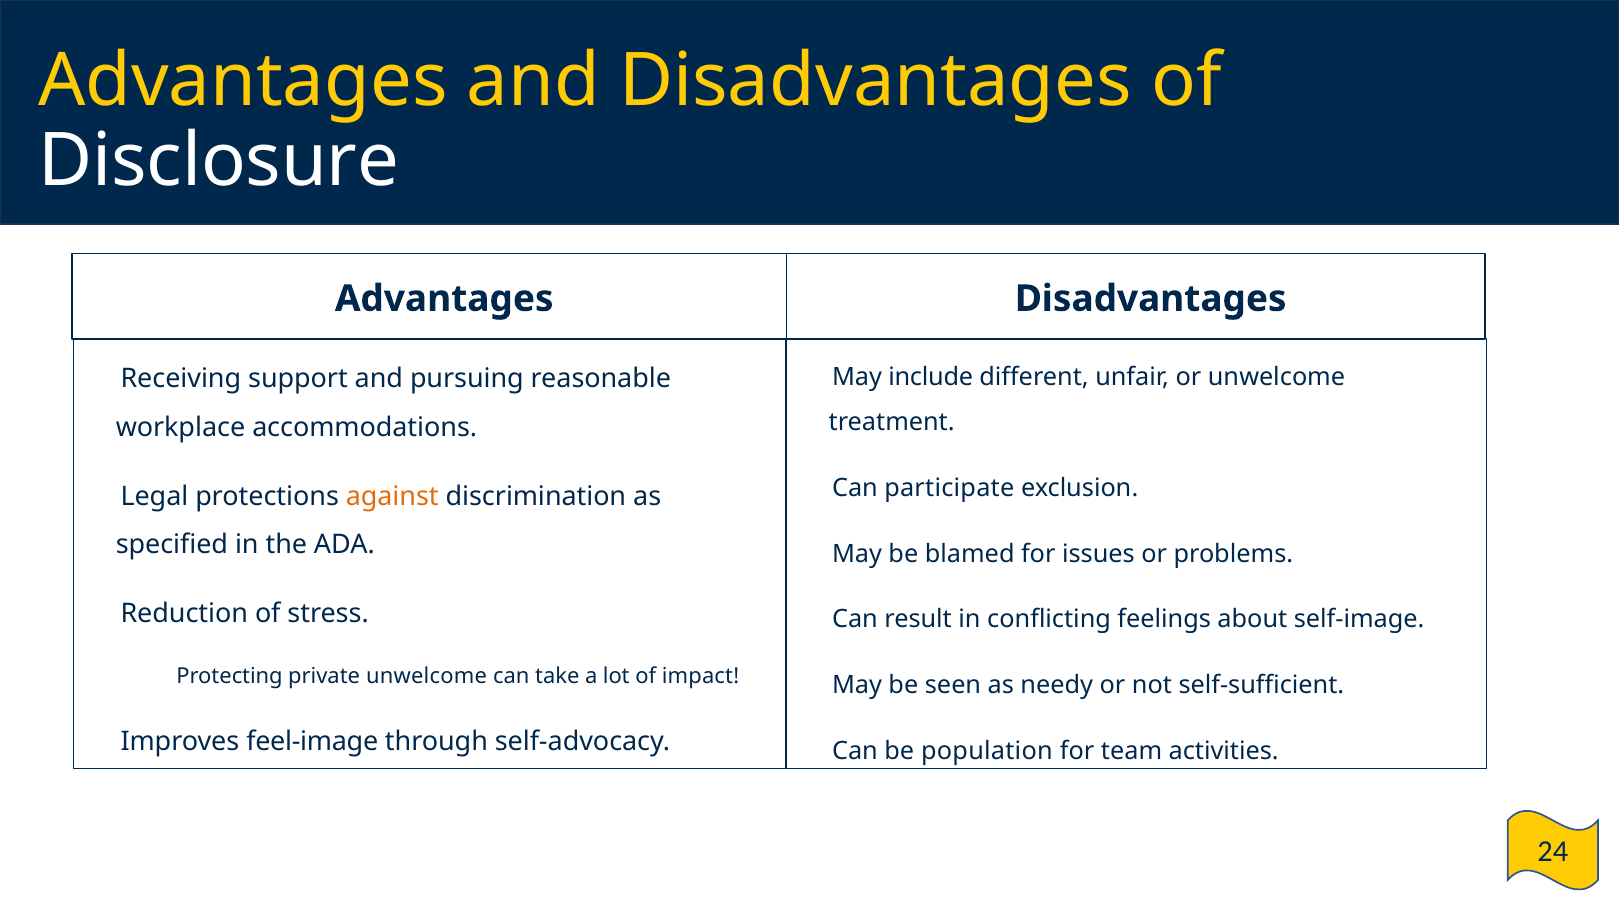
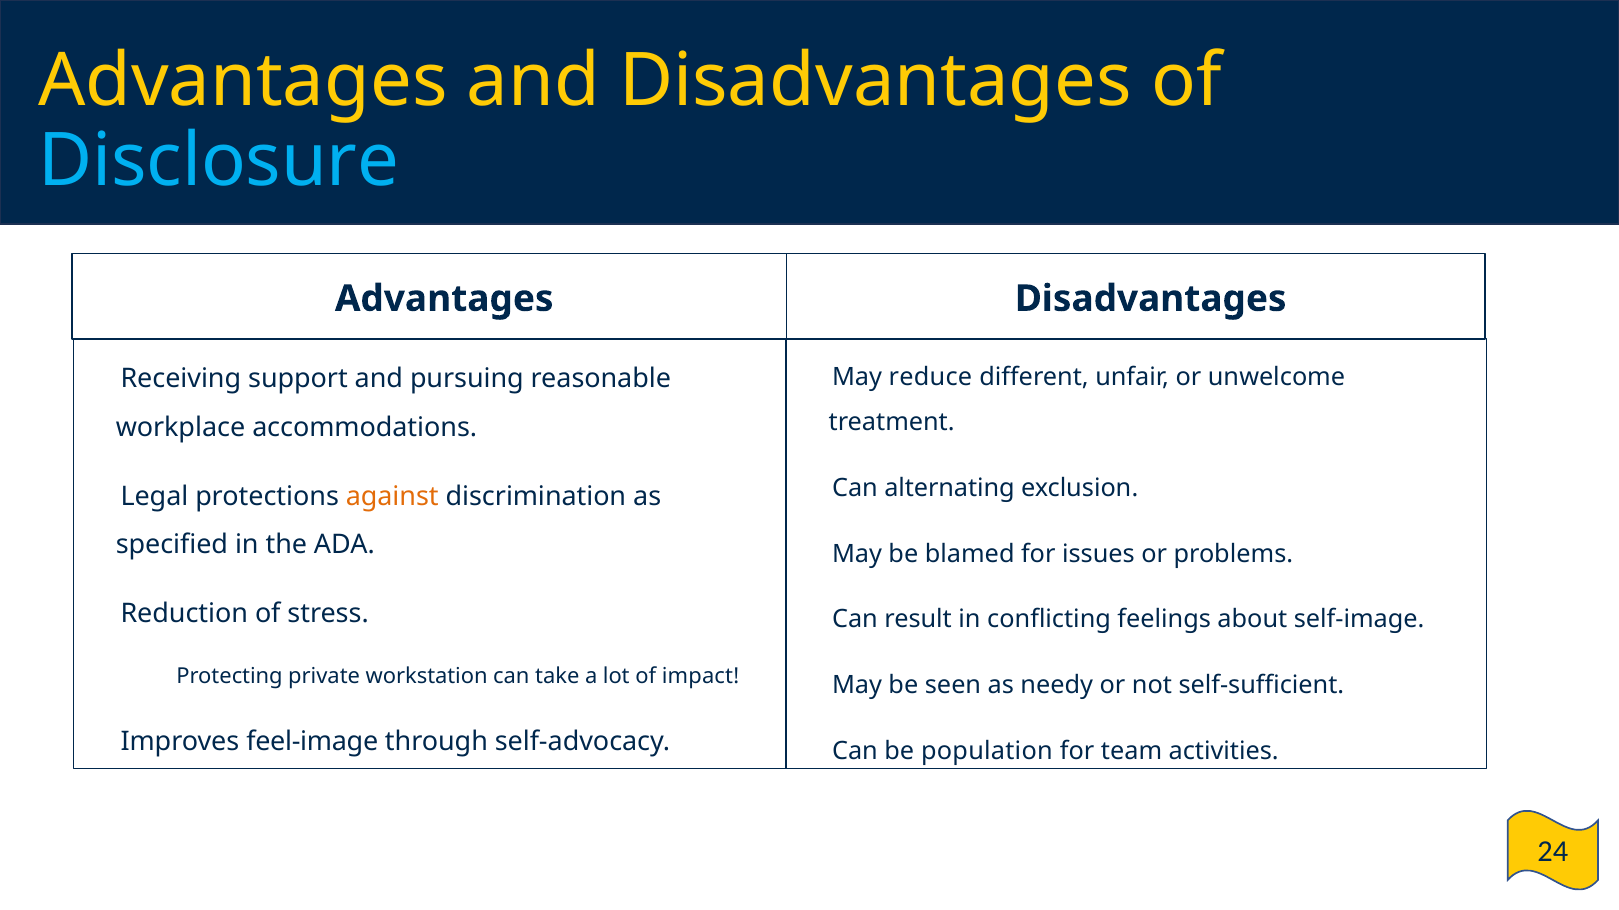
Disclosure colour: white -> light blue (219, 161)
include: include -> reduce (930, 377)
participate: participate -> alternating (949, 488)
private unwelcome: unwelcome -> workstation (427, 676)
